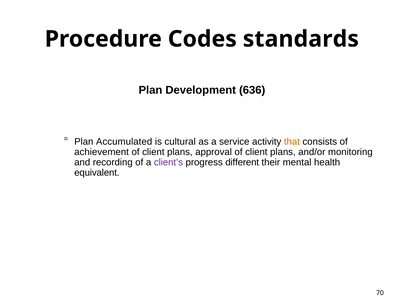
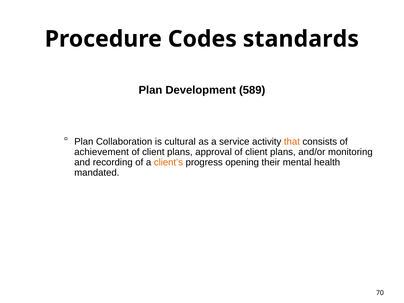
636: 636 -> 589 (252, 90)
Accumulated: Accumulated -> Collaboration (124, 142)
client’s colour: purple -> orange (168, 162)
different: different -> opening (242, 162)
equivalent: equivalent -> mandated (97, 173)
